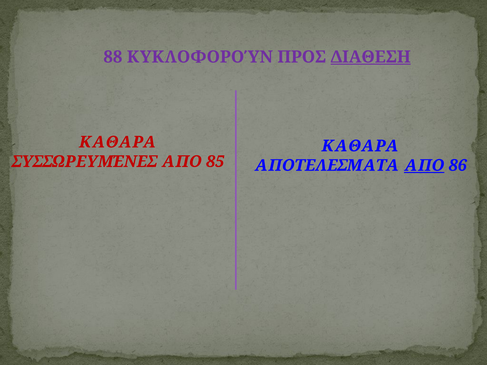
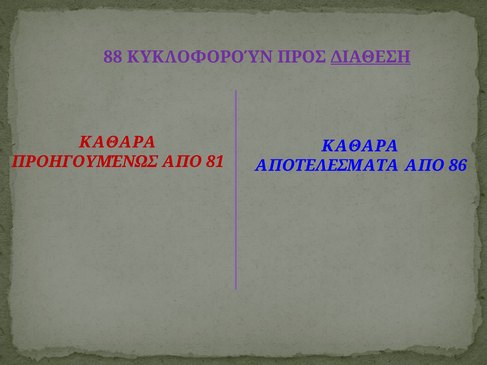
ΣΥΣΣΩΡΕΥΜΈΝΕΣ: ΣΥΣΣΩΡΕΥΜΈΝΕΣ -> ΠΡΟΗΓΟΥΜΈΝΩΣ (84, 162)
85: 85 -> 81 (215, 162)
ΑΠΟ underline: present -> none (424, 166)
